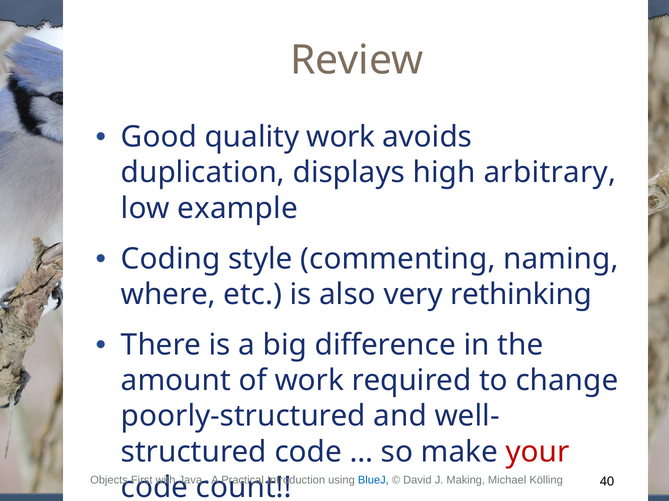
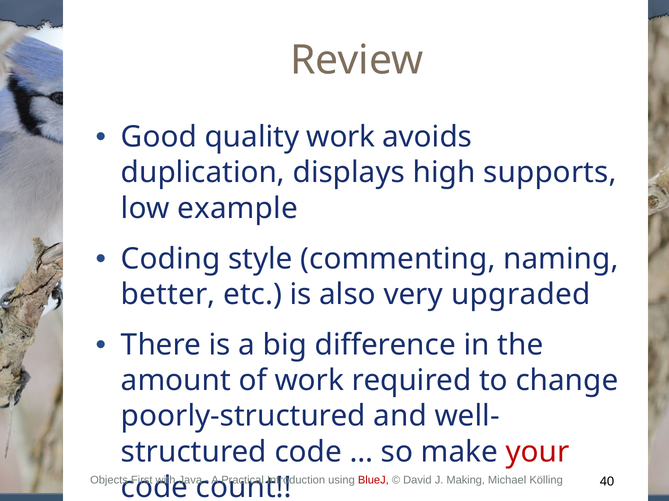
arbitrary: arbitrary -> supports (550, 173)
where: where -> better (168, 295)
rethinking: rethinking -> upgraded (521, 295)
BlueJ colour: blue -> red (373, 481)
